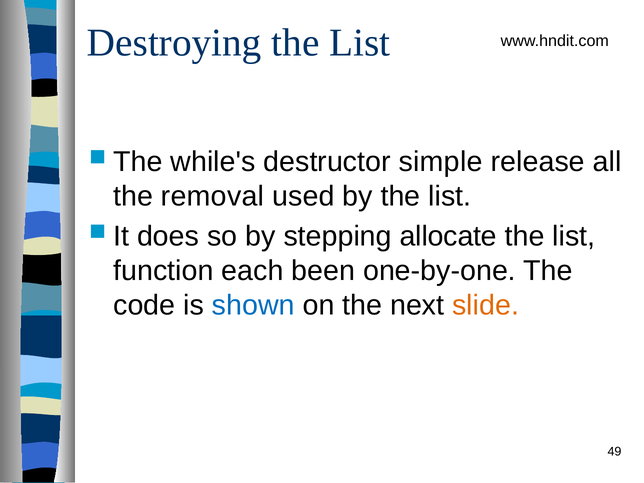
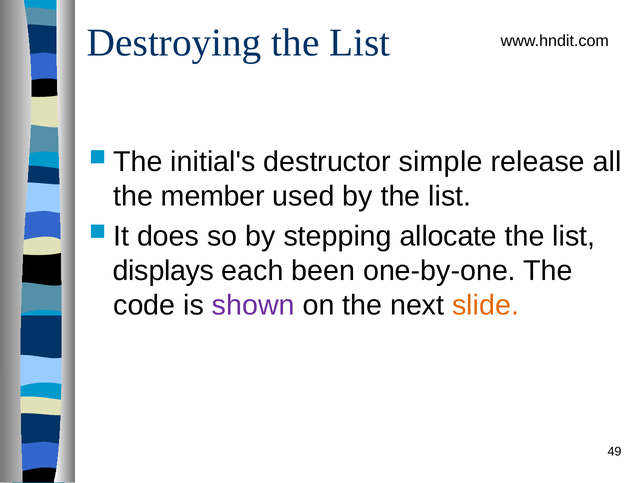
while's: while's -> initial's (213, 162)
removal: removal -> member (213, 196)
function: function -> displays (163, 271)
shown colour: blue -> purple (253, 305)
